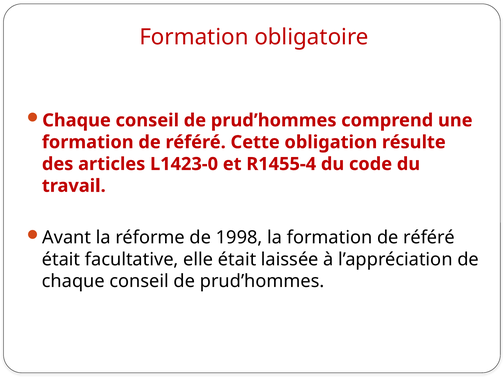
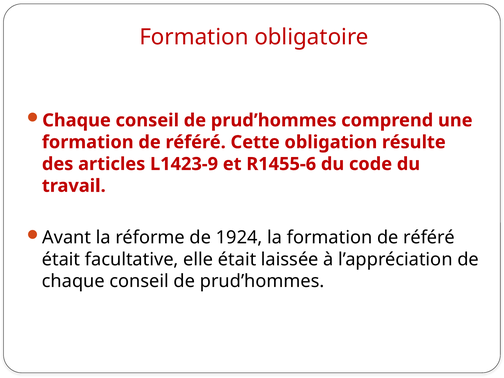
L1423-0: L1423-0 -> L1423-9 (184, 164)
R1455-4: R1455-4 -> R1455-6 (281, 164)
1998: 1998 -> 1924 (239, 238)
